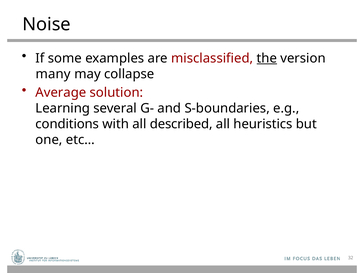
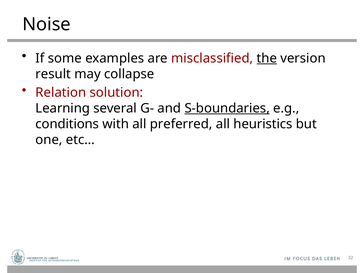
many: many -> result (53, 74)
Average: Average -> Relation (61, 92)
S-boundaries underline: none -> present (227, 108)
described: described -> preferred (181, 124)
